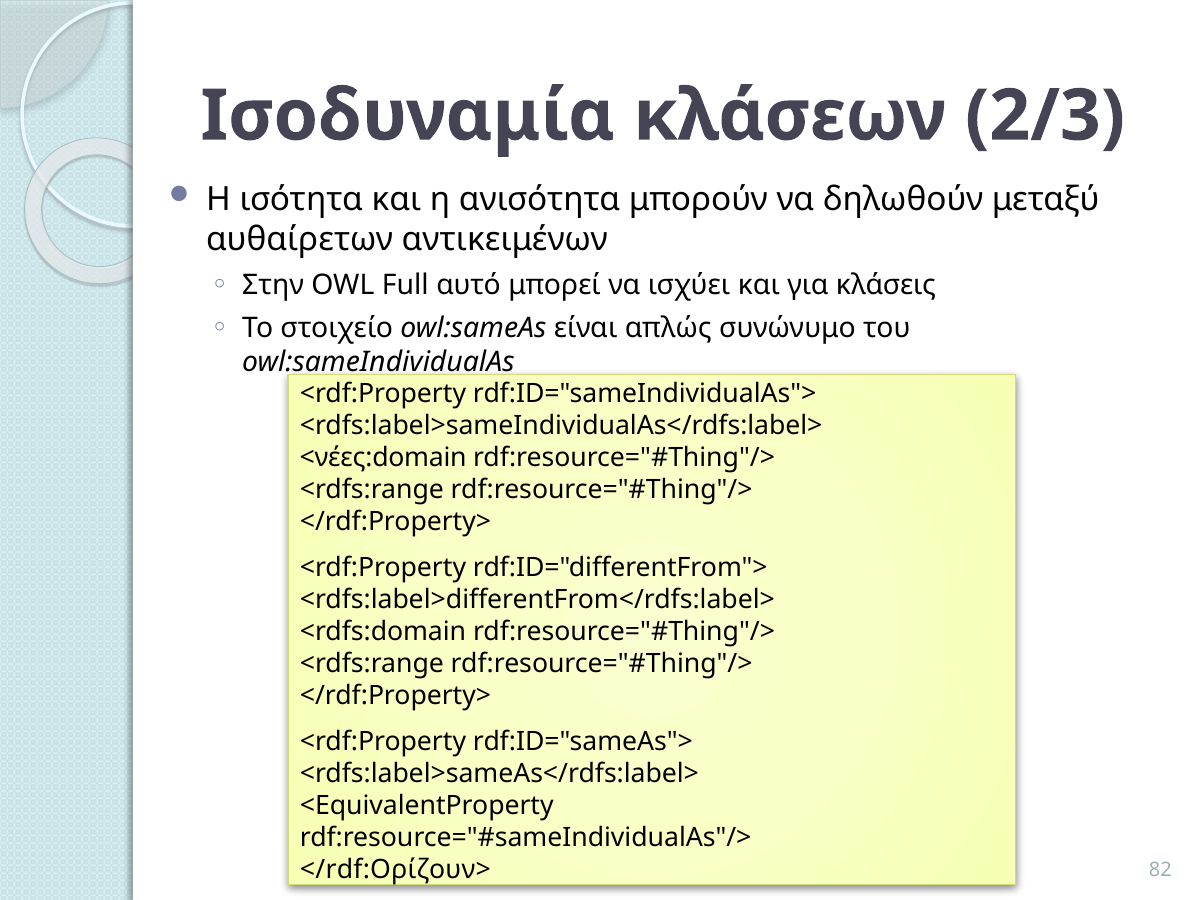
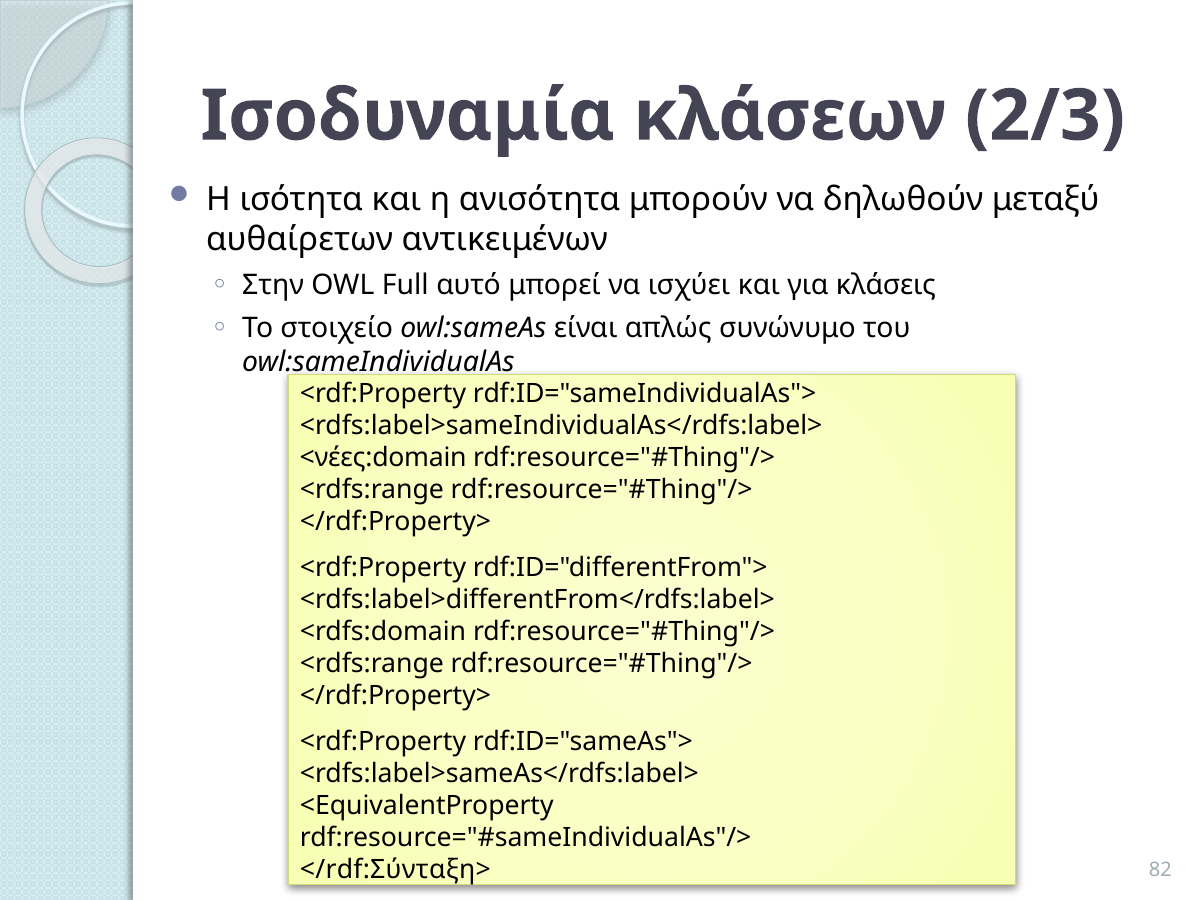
</rdf:Ορίζουν>: </rdf:Ορίζουν> -> </rdf:Σύνταξη> (395, 869)
